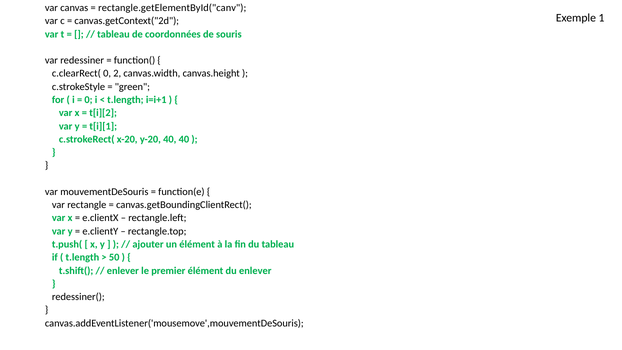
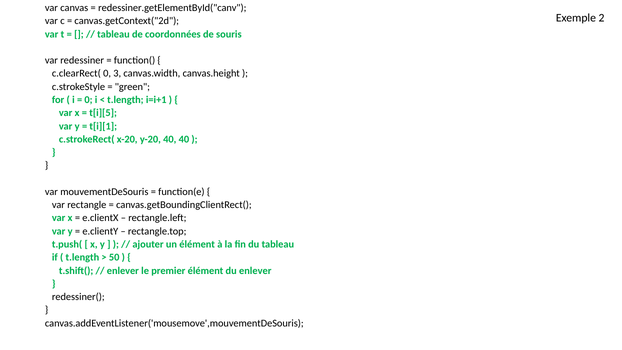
rectangle.getElementById("canv: rectangle.getElementById("canv -> redessiner.getElementById("canv (172, 8)
1: 1 -> 2 (602, 18)
2: 2 -> 3 (117, 74)
t[i][2: t[i][2 -> t[i][5 (103, 113)
